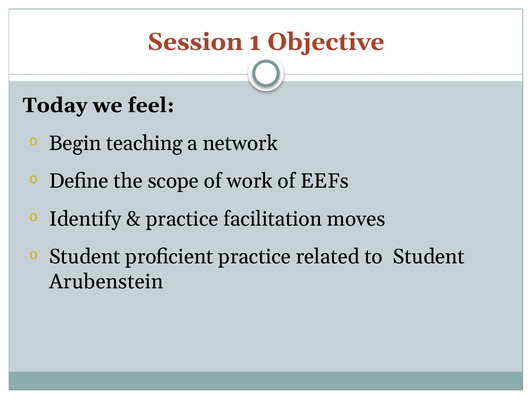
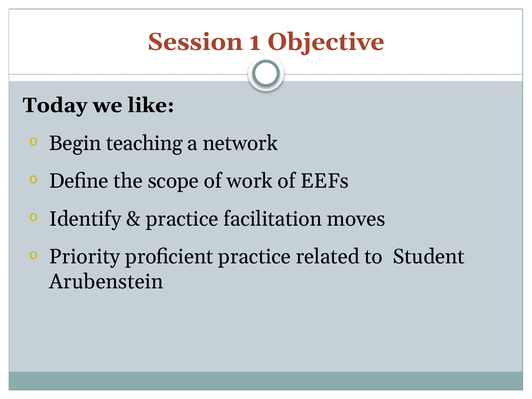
feel: feel -> like (151, 105)
Student: Student -> Priority (85, 257)
